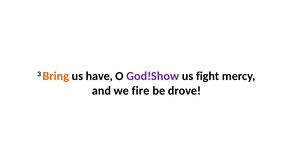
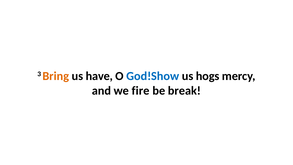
God!Show colour: purple -> blue (153, 76)
fight: fight -> hogs (208, 76)
drove: drove -> break (184, 91)
